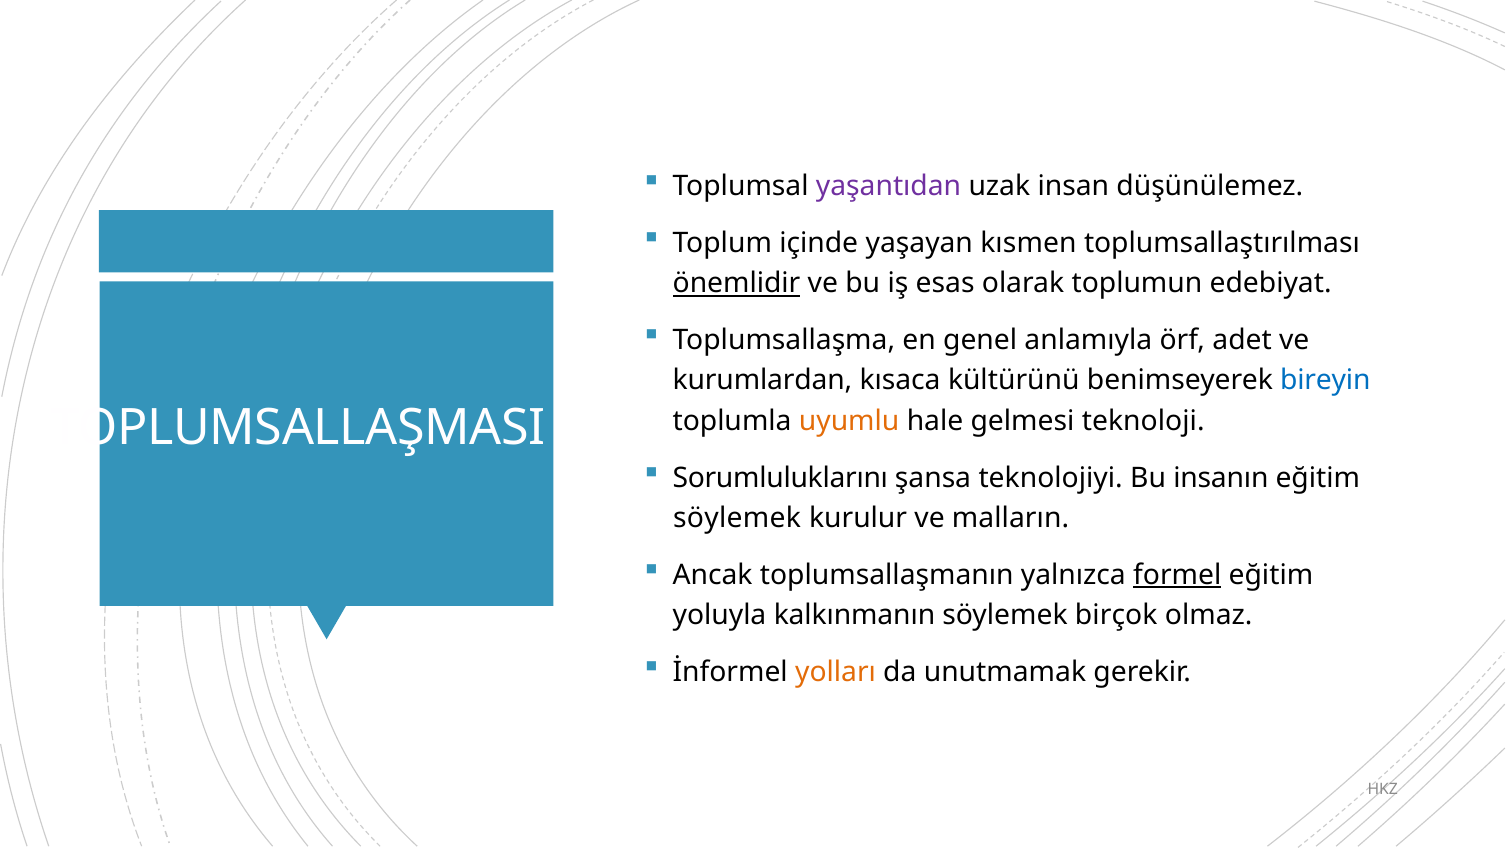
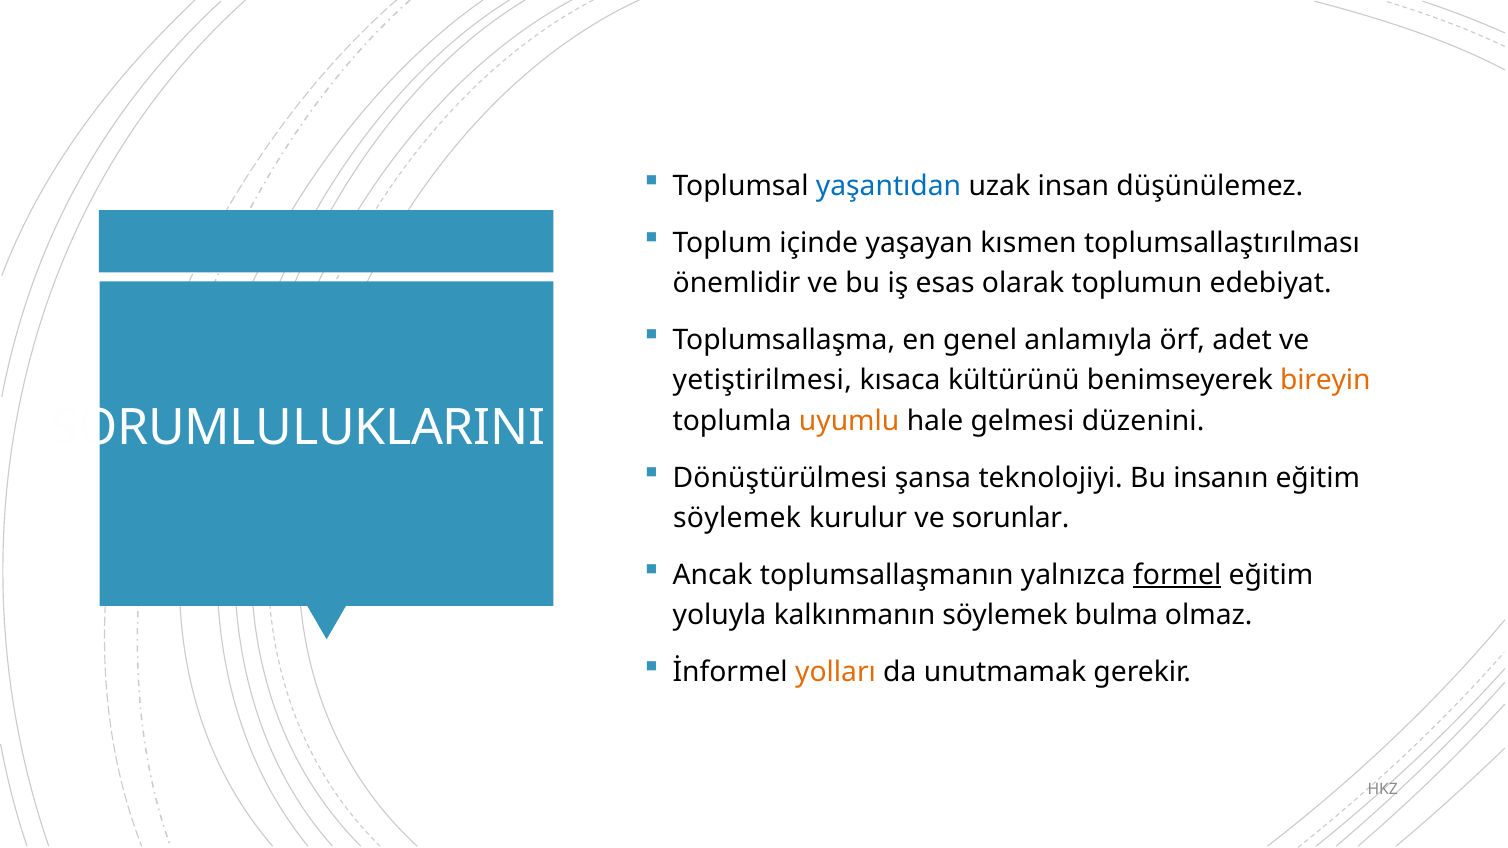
yaşantıdan colour: purple -> blue (889, 187)
önemlidir underline: present -> none (737, 284)
kurumlardan: kurumlardan -> yetiştirilmesi (762, 381)
bireyin colour: blue -> orange (1325, 381)
teknoloji: teknoloji -> düzenini (1143, 421)
TOPLUMSALLAŞMASI: TOPLUMSALLAŞMASI -> SORUMLULUKLARINI (298, 428)
Sorumluluklarını: Sorumluluklarını -> Dönüştürülmesi (780, 478)
malların: malların -> sorunlar (1011, 519)
birçok: birçok -> bulma (1116, 616)
